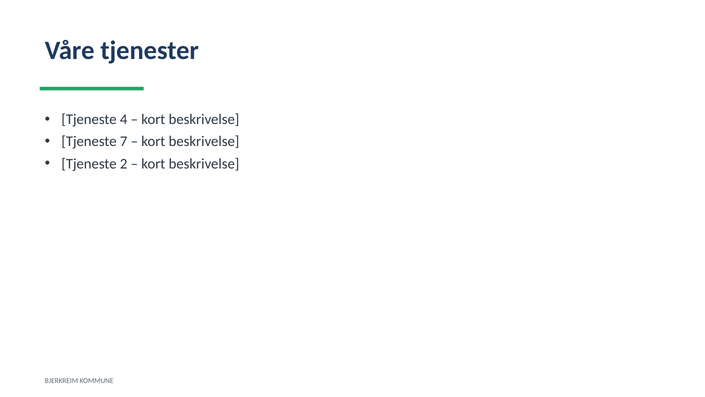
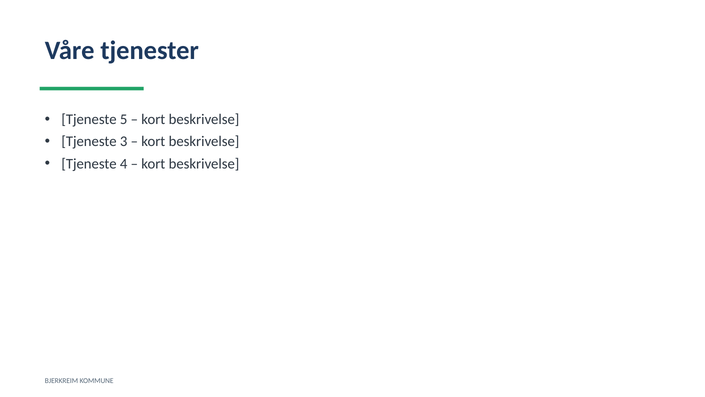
4: 4 -> 5 (124, 119)
7: 7 -> 3 (124, 141)
2: 2 -> 4 (124, 163)
